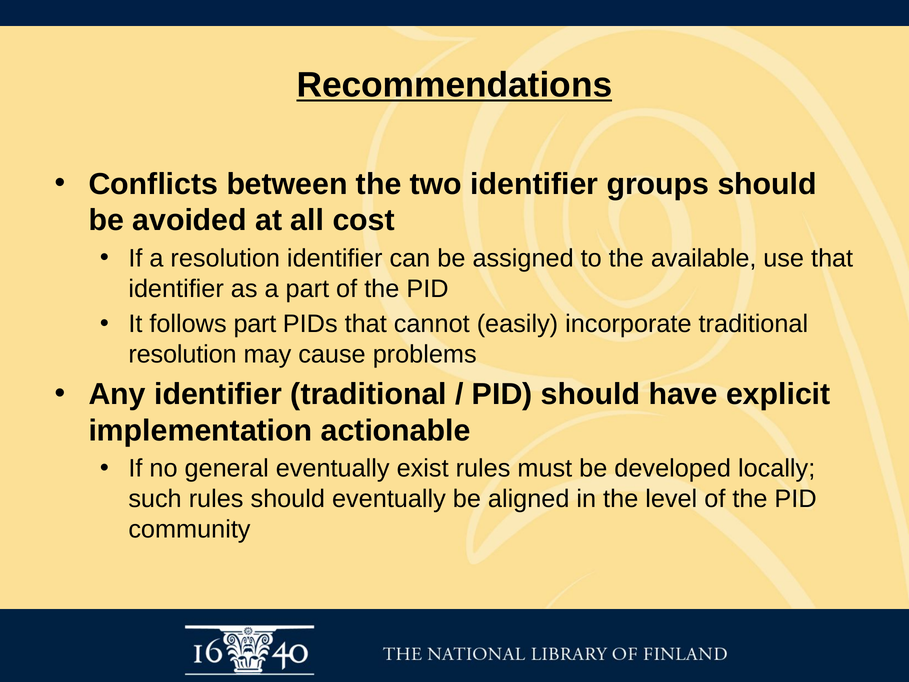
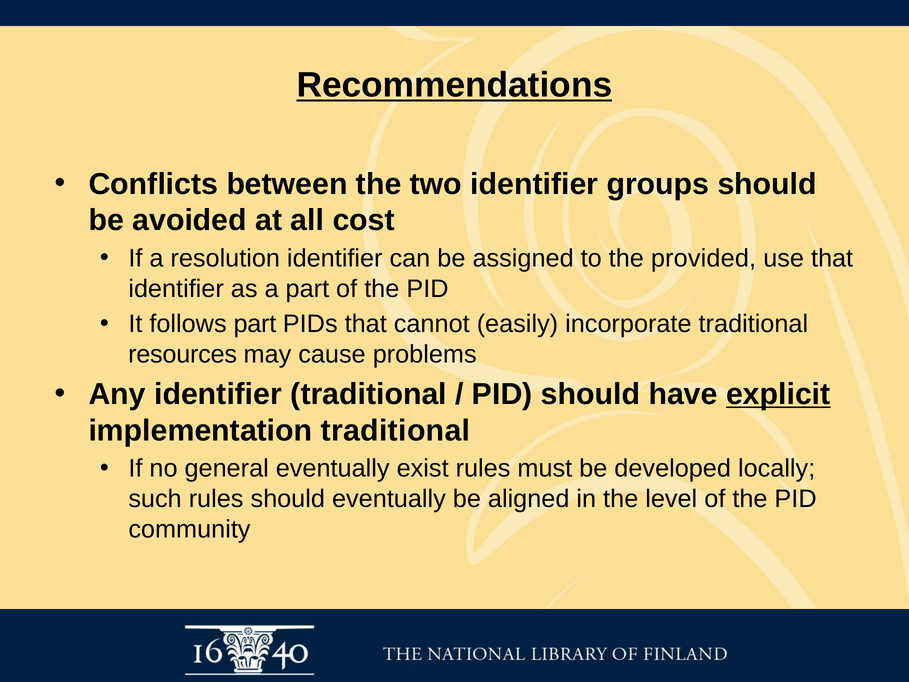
available: available -> provided (703, 258)
resolution: resolution -> resources (183, 354)
explicit underline: none -> present (778, 394)
implementation actionable: actionable -> traditional (395, 430)
